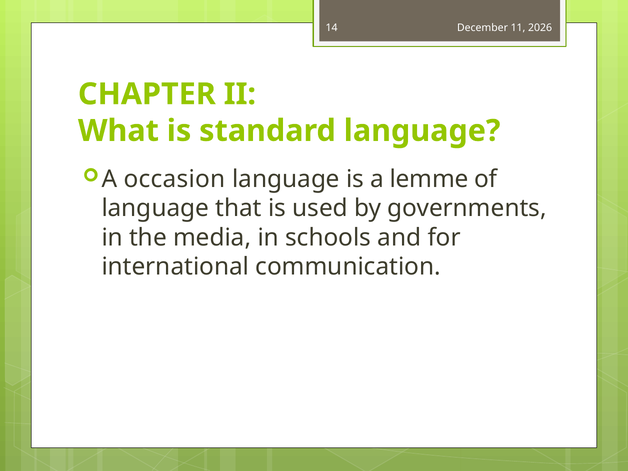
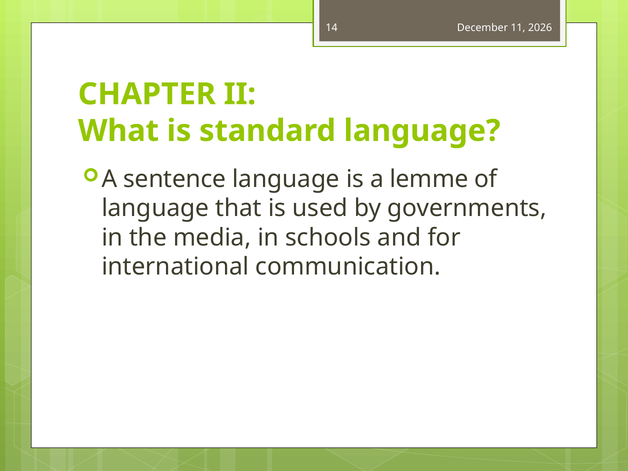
occasion: occasion -> sentence (175, 179)
